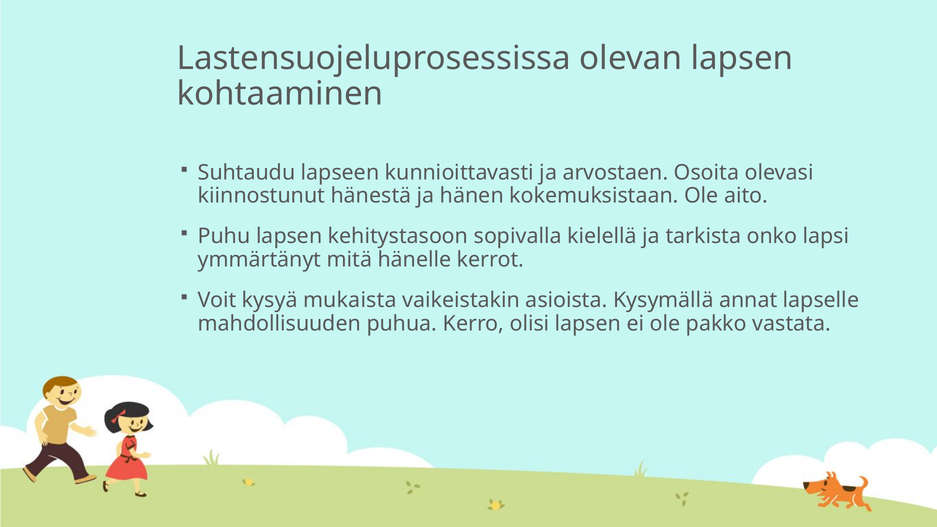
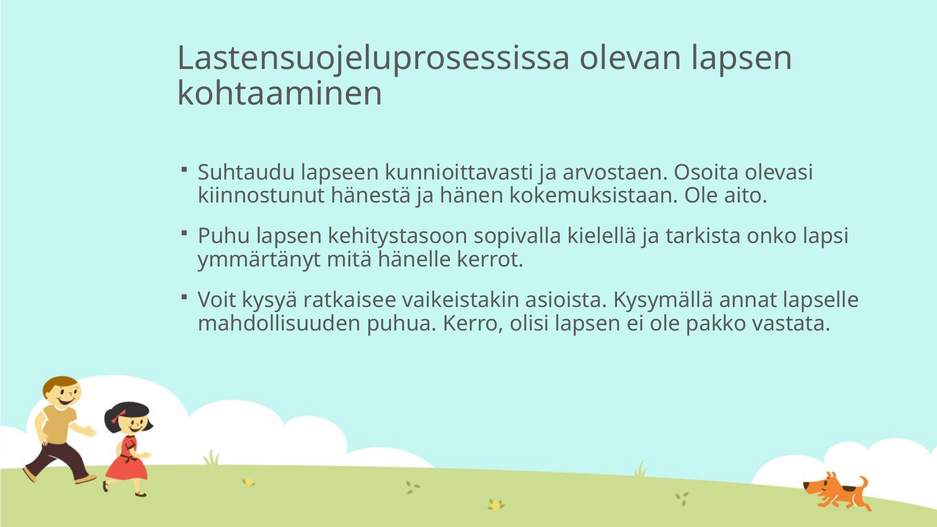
mukaista: mukaista -> ratkaisee (350, 300)
